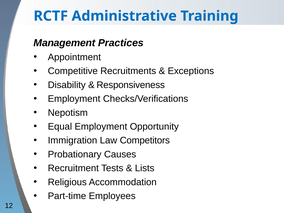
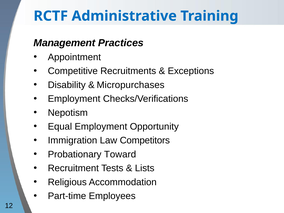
Responsiveness: Responsiveness -> Micropurchases (131, 85)
Causes: Causes -> Toward (120, 154)
